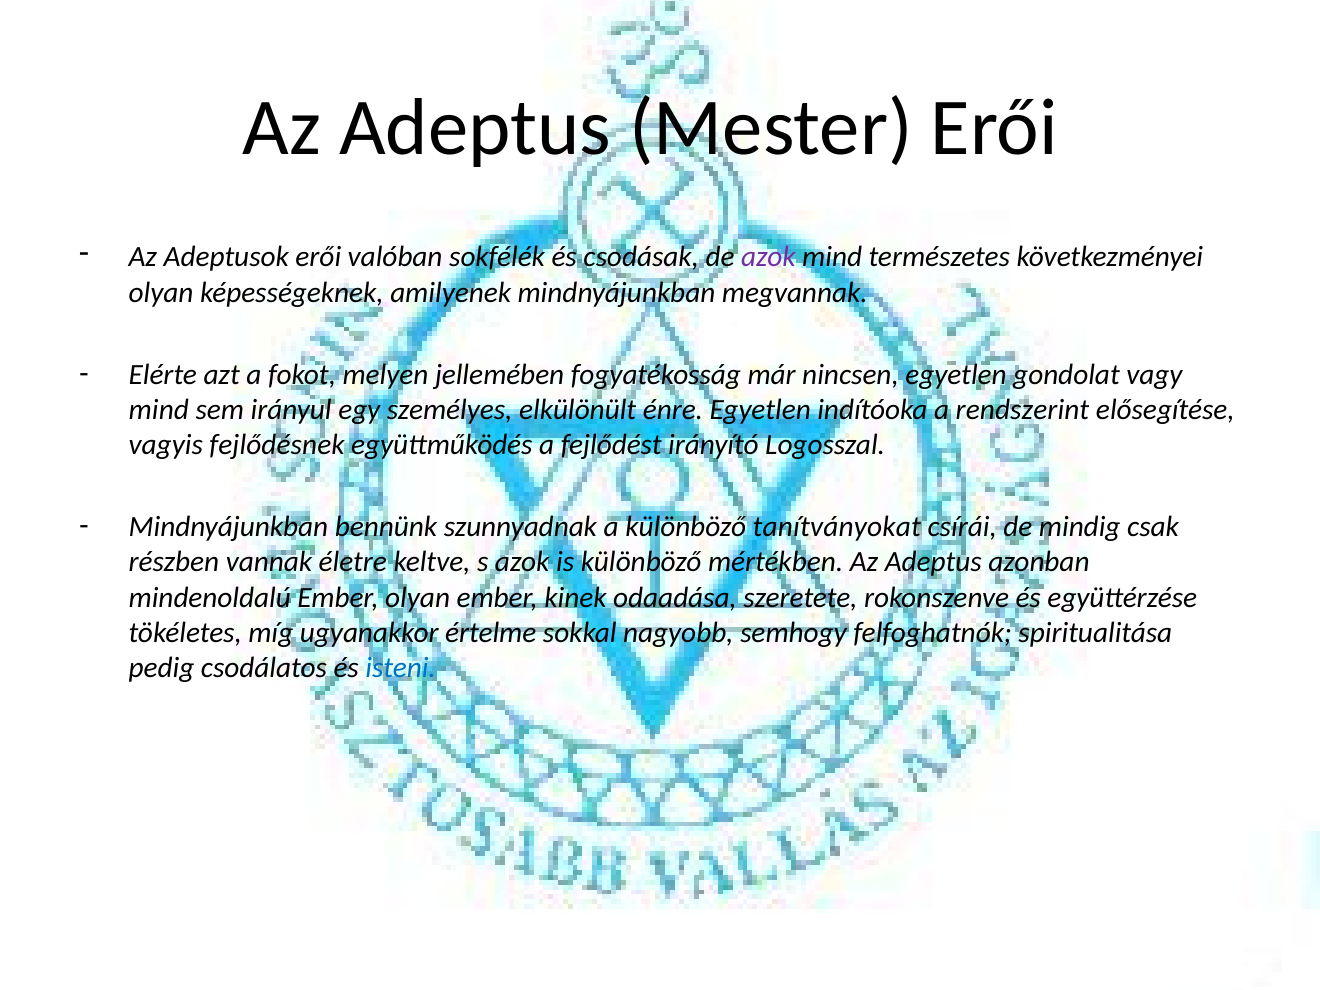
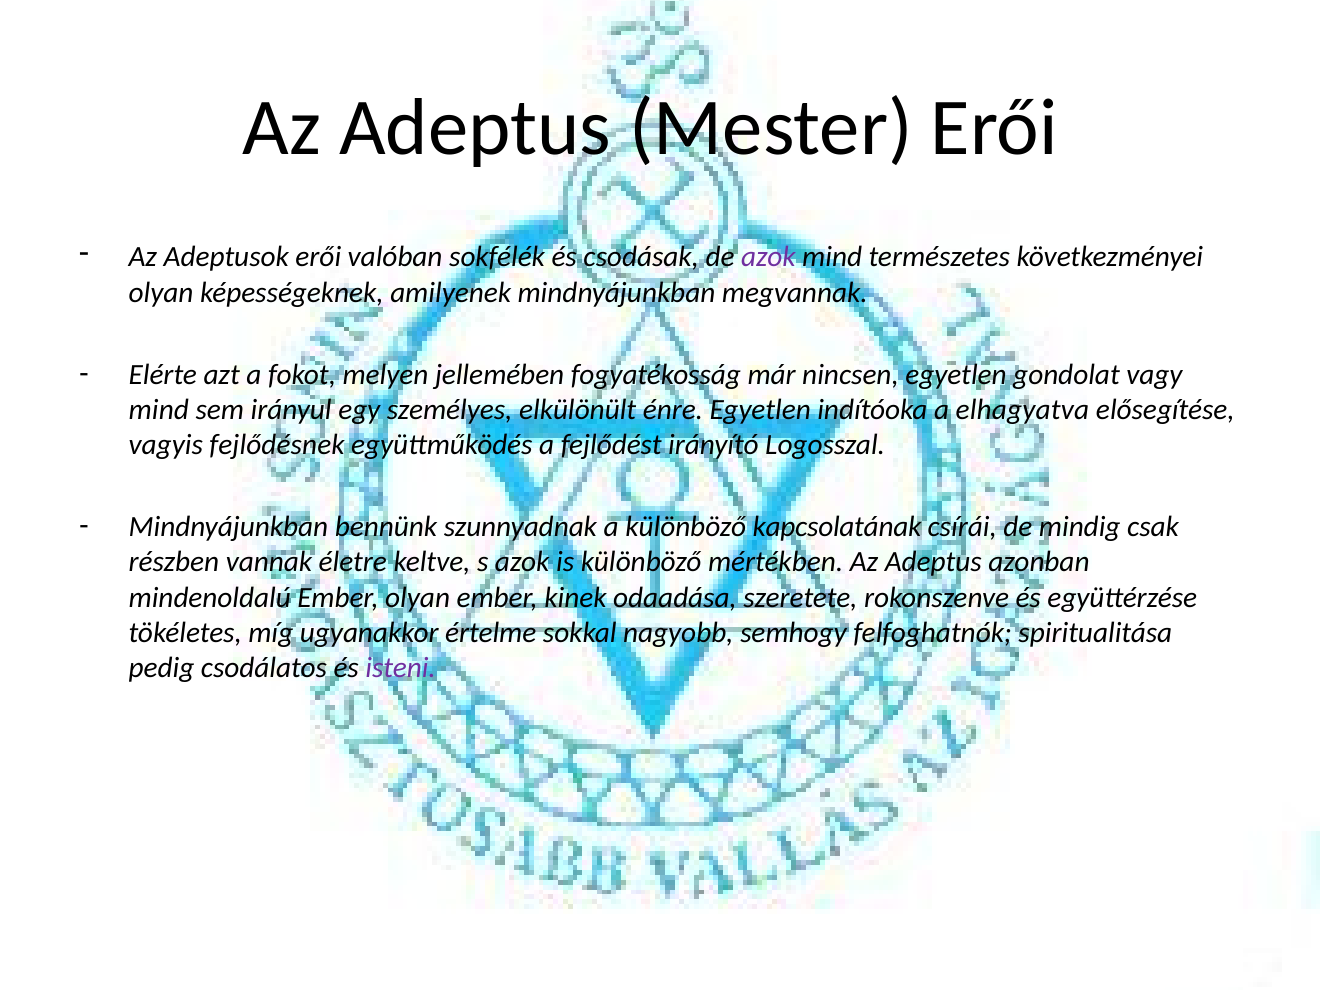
rendszerint: rendszerint -> elhagyatva (1022, 410)
tanítványokat: tanítványokat -> kapcsolatának (837, 527)
isteni colour: blue -> purple (401, 668)
